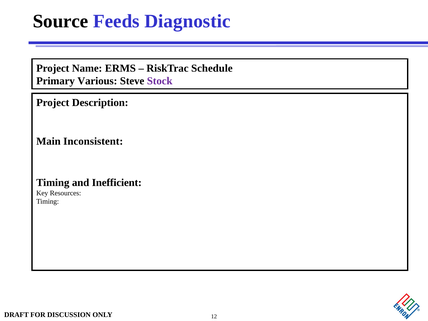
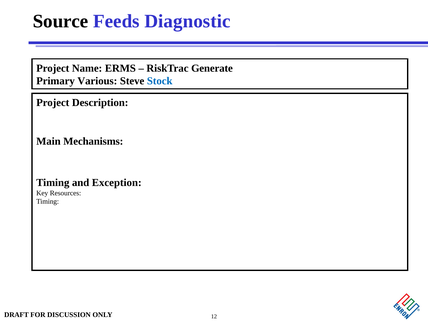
Schedule: Schedule -> Generate (212, 68)
Stock colour: purple -> blue (160, 81)
Inconsistent: Inconsistent -> Mechanisms (93, 141)
Inefficient: Inefficient -> Exception (117, 183)
